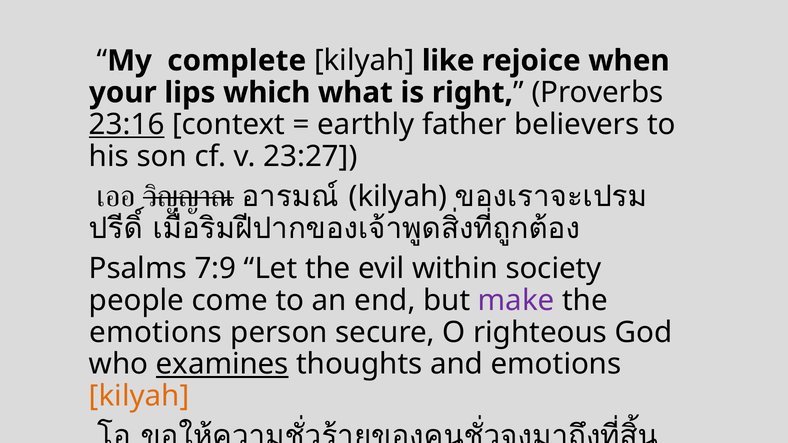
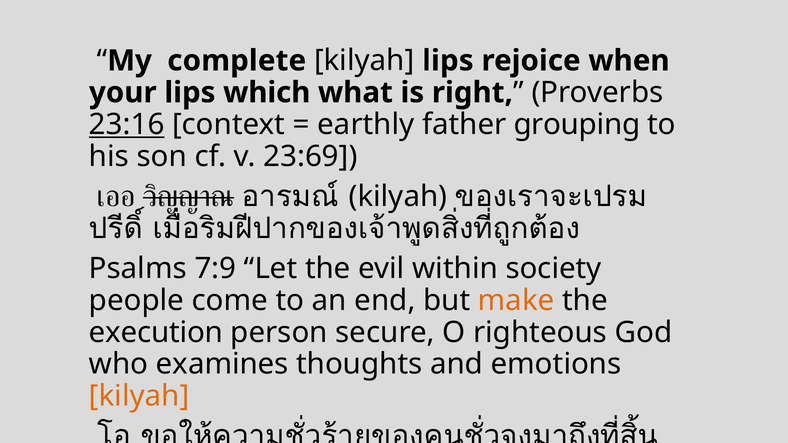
kilyah like: like -> lips (448, 61)
believers: believers -> grouping (577, 125)
23:27: 23:27 -> 23:69 (310, 156)
make colour: purple -> orange (516, 301)
emotions: emotions -> execution (156, 332)
examines underline: present -> none (222, 364)
